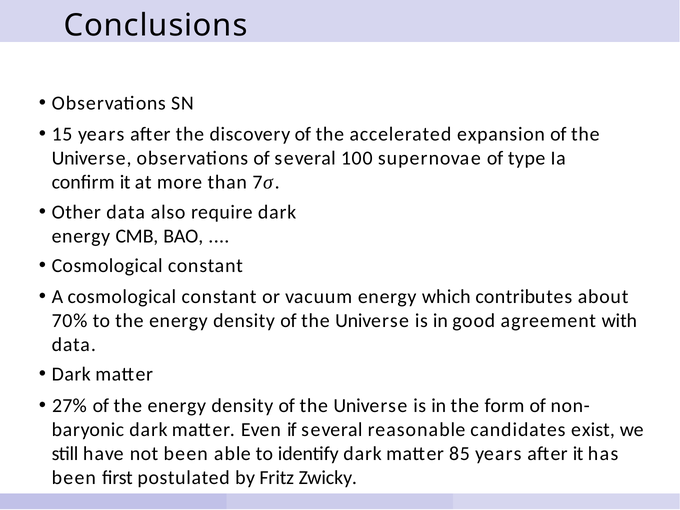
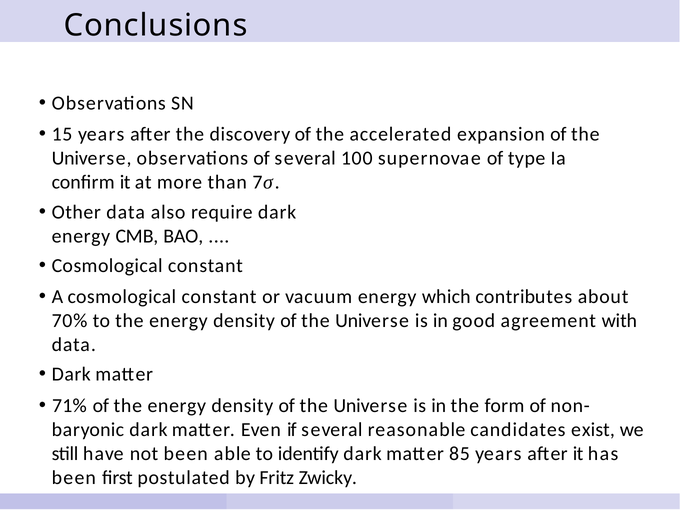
27%: 27% -> 71% (69, 406)
